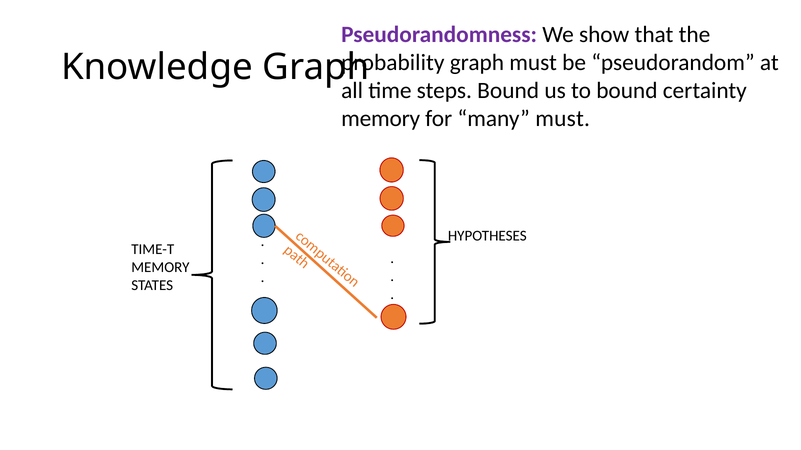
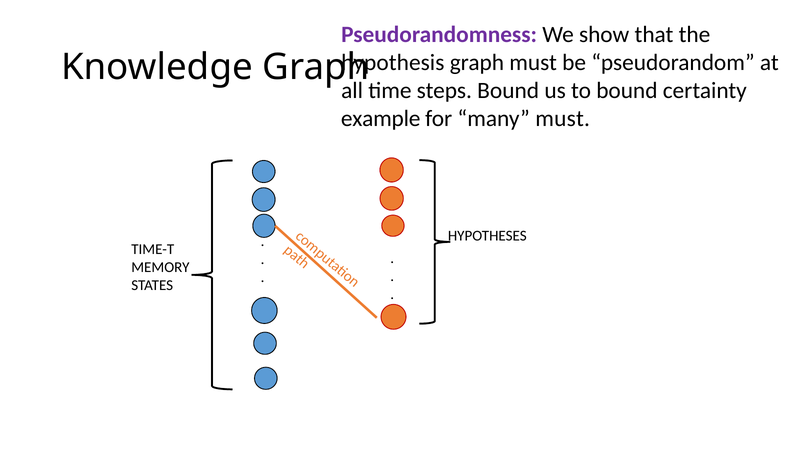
probability: probability -> hypothesis (393, 63)
memory: memory -> example (381, 119)
